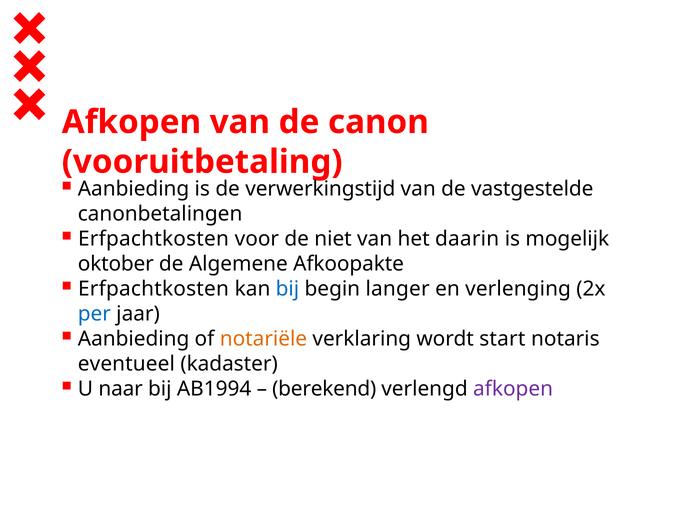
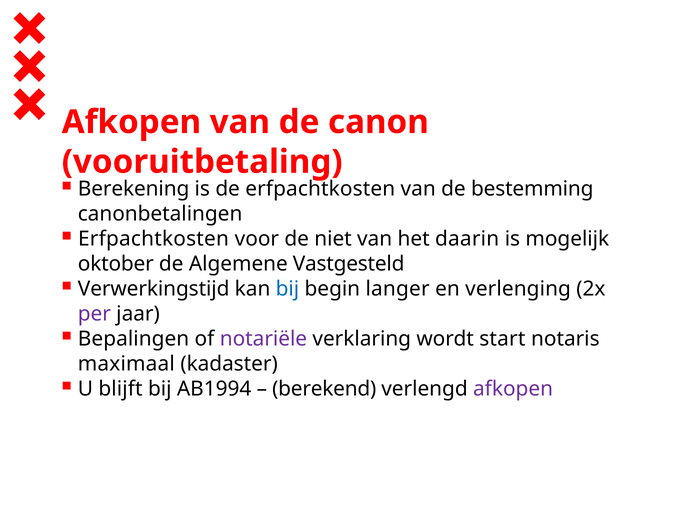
Aanbieding: Aanbieding -> Berekening (134, 189)
de verwerkingstijd: verwerkingstijd -> erfpachtkosten (320, 189)
vastgestelde: vastgestelde -> bestemming (532, 189)
Afkoopakte: Afkoopakte -> Vastgesteld (349, 264)
Erfpachtkosten: Erfpachtkosten -> Verwerkingstijd (154, 289)
per colour: blue -> purple (94, 314)
Aanbieding: Aanbieding -> Bepalingen (134, 339)
notariële colour: orange -> purple (263, 339)
eventueel: eventueel -> maximaal (126, 364)
naar: naar -> blijft (120, 389)
